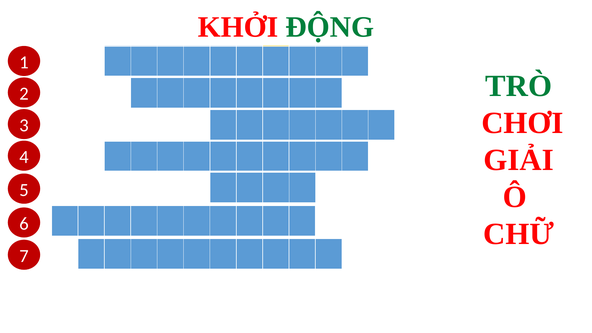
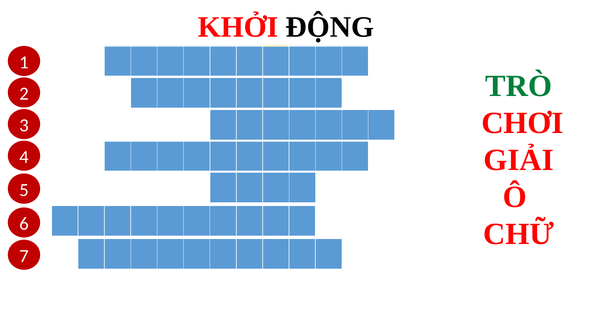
ĐỘNG colour: green -> black (330, 27)
